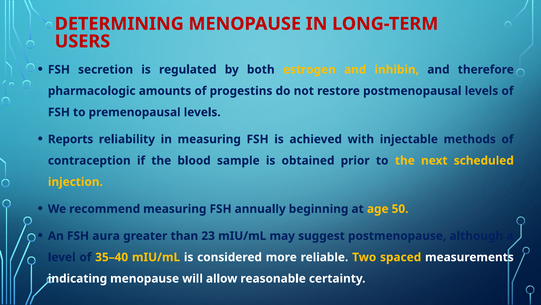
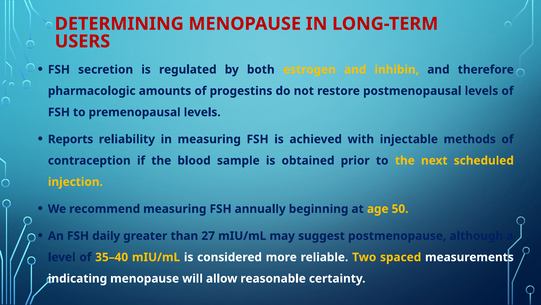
aura: aura -> daily (106, 235)
23: 23 -> 27 (208, 235)
